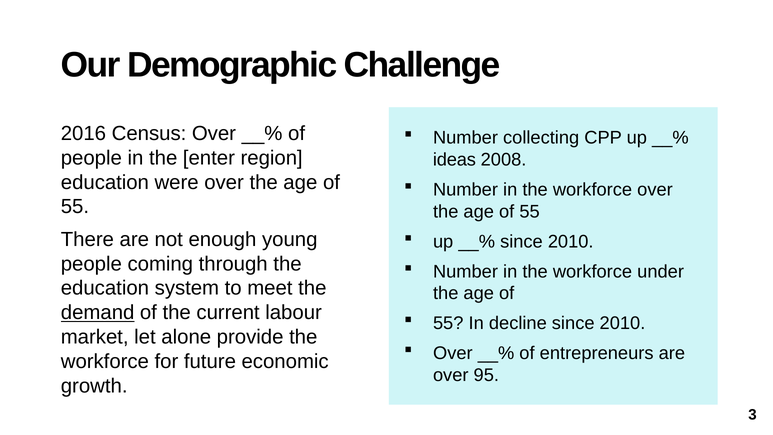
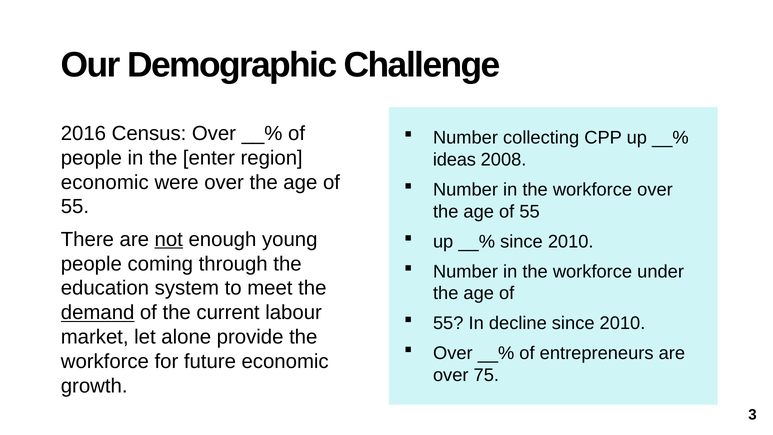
education: education -> economic (105, 182)
not underline: none -> present (169, 239)
95: 95 -> 75 (486, 375)
